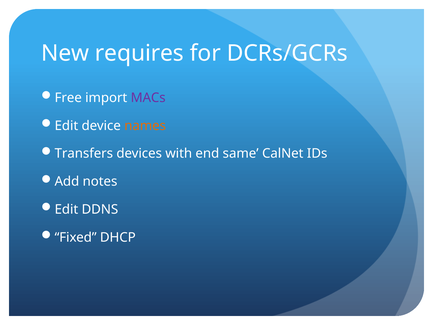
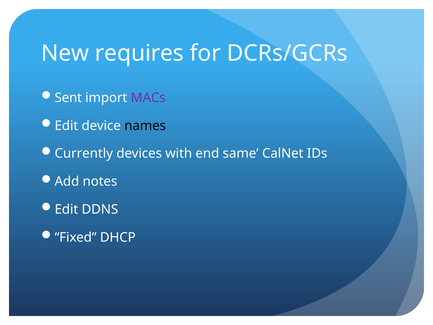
Free: Free -> Sent (68, 98)
names colour: orange -> black (145, 126)
Transfers: Transfers -> Currently (84, 153)
